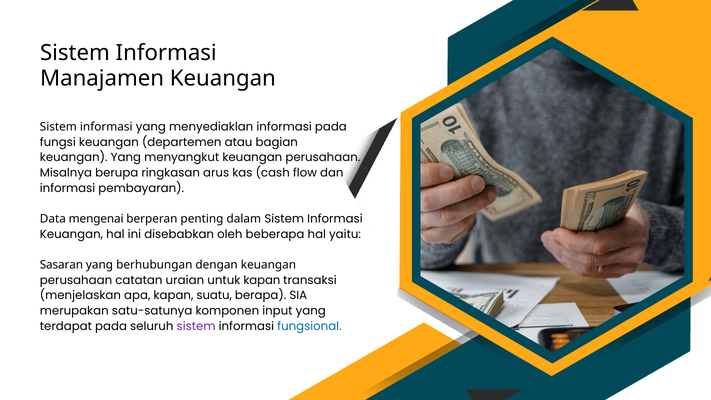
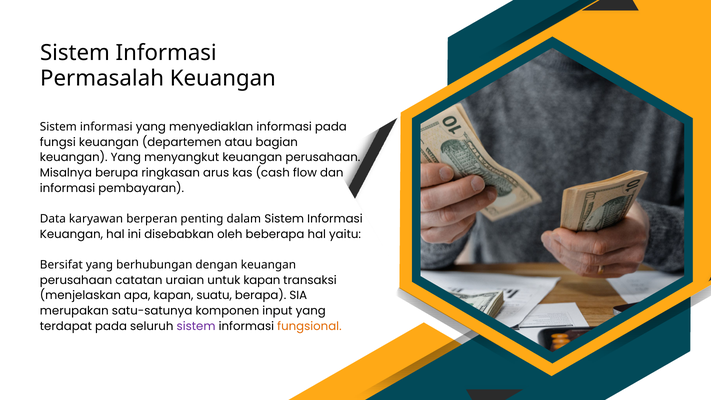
Manajamen: Manajamen -> Permasalah (102, 79)
mengenai: mengenai -> karyawan (96, 219)
Sasaran: Sasaran -> Bersifat (61, 265)
fungsional colour: blue -> orange (309, 326)
